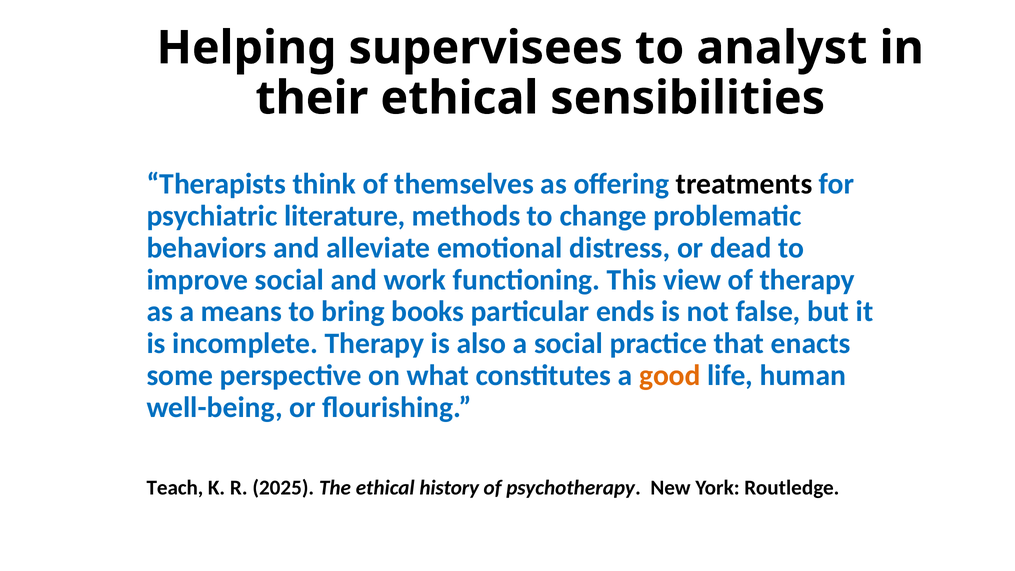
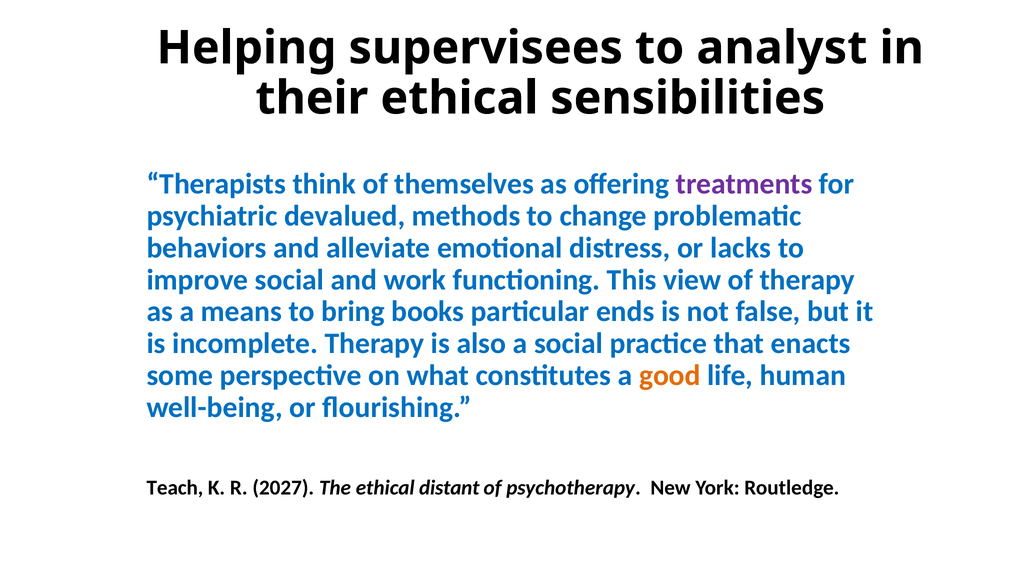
treatments colour: black -> purple (744, 184)
literature: literature -> devalued (345, 216)
dead: dead -> lacks (741, 248)
2025: 2025 -> 2027 (283, 488)
history: history -> distant (449, 488)
